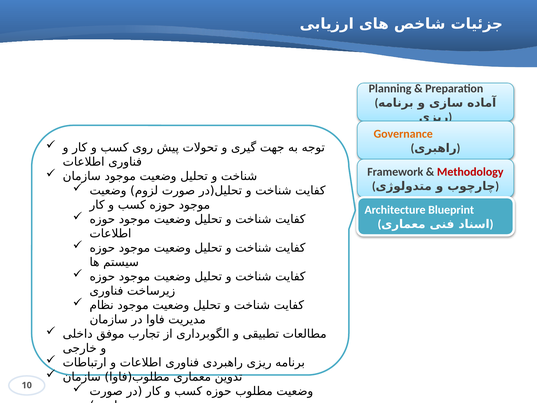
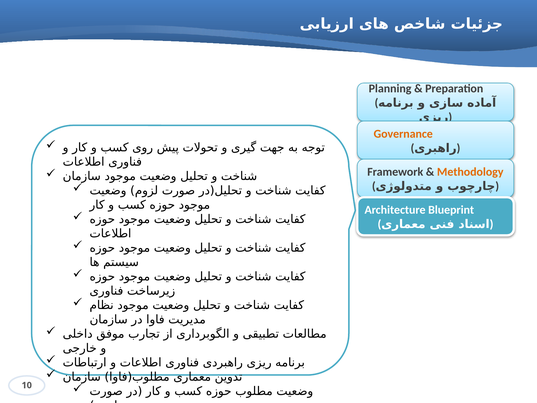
Methodology colour: red -> orange (470, 172)
